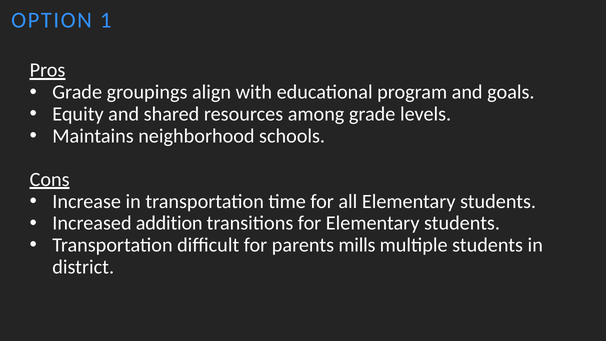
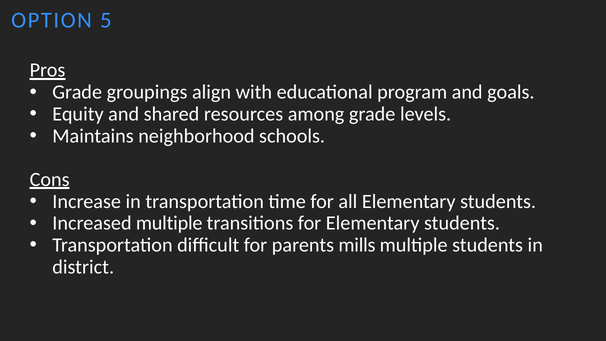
1: 1 -> 5 (106, 20)
Increased addition: addition -> multiple (169, 223)
